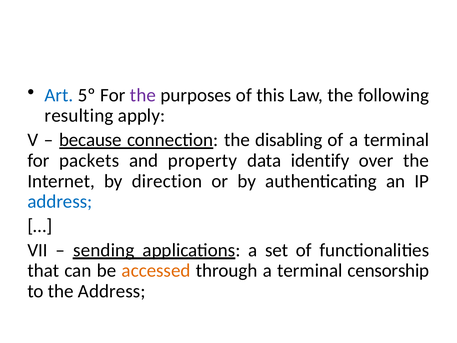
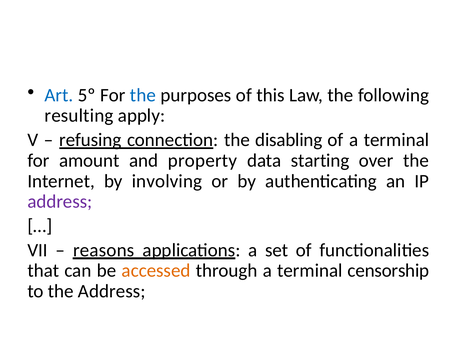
the colour: purple -> blue (143, 95)
because: because -> refusing (90, 140)
packets: packets -> amount (89, 160)
identify: identify -> starting (320, 160)
direction: direction -> involving (167, 181)
address colour: blue -> purple (60, 201)
sending: sending -> reasons (104, 250)
